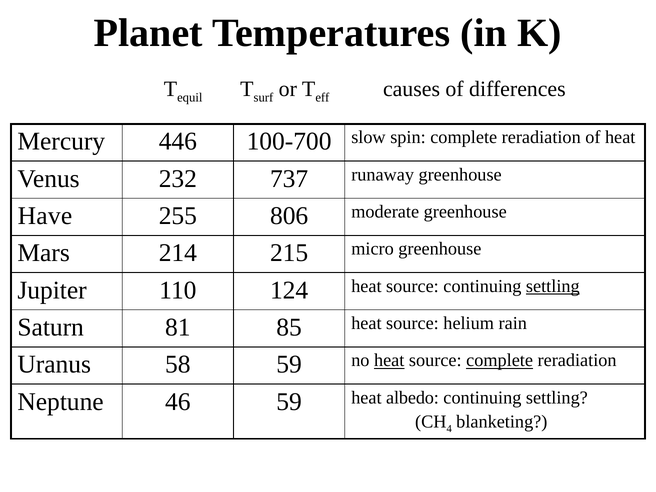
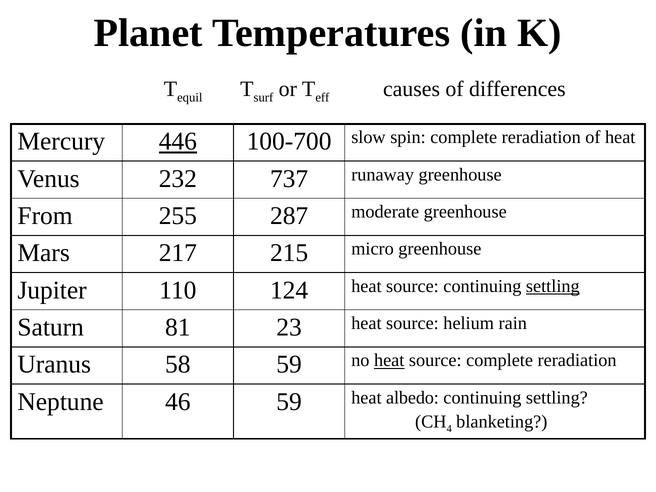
446 underline: none -> present (178, 142)
Have: Have -> From (45, 216)
806: 806 -> 287 (289, 216)
214: 214 -> 217 (178, 253)
85: 85 -> 23 (289, 327)
complete underline: present -> none (500, 360)
